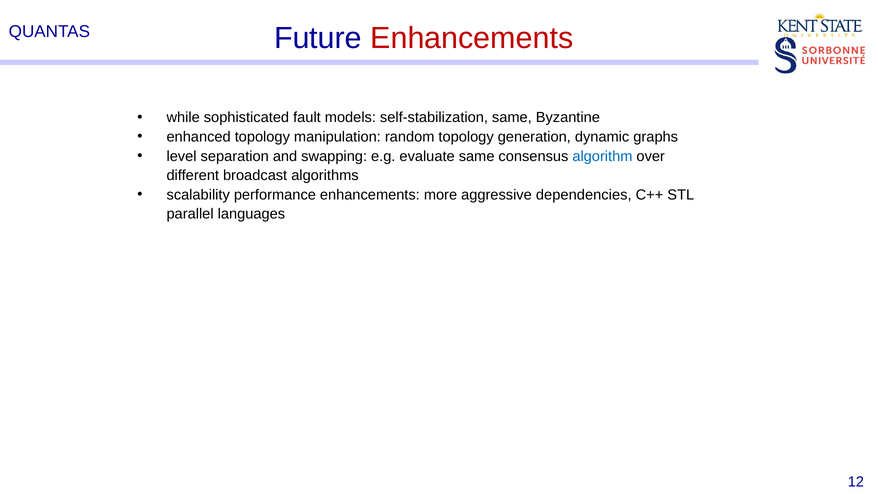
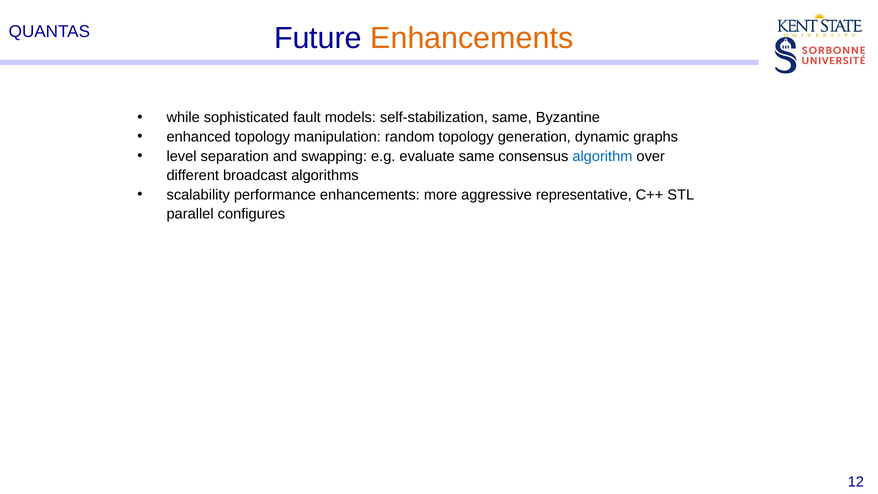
Enhancements colour: red -> orange (472, 38)
dependencies: dependencies -> representative (584, 195)
languages: languages -> configures (251, 214)
